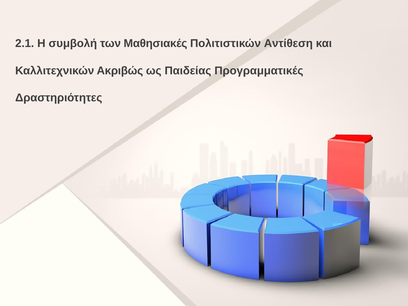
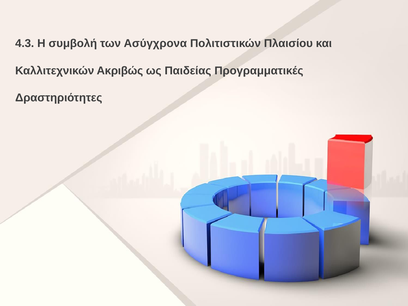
2.1: 2.1 -> 4.3 (25, 43)
Μαθησιακές: Μαθησιακές -> Ασύγχρονα (155, 43)
Αντίθεση: Αντίθεση -> Πλαισίου (288, 43)
